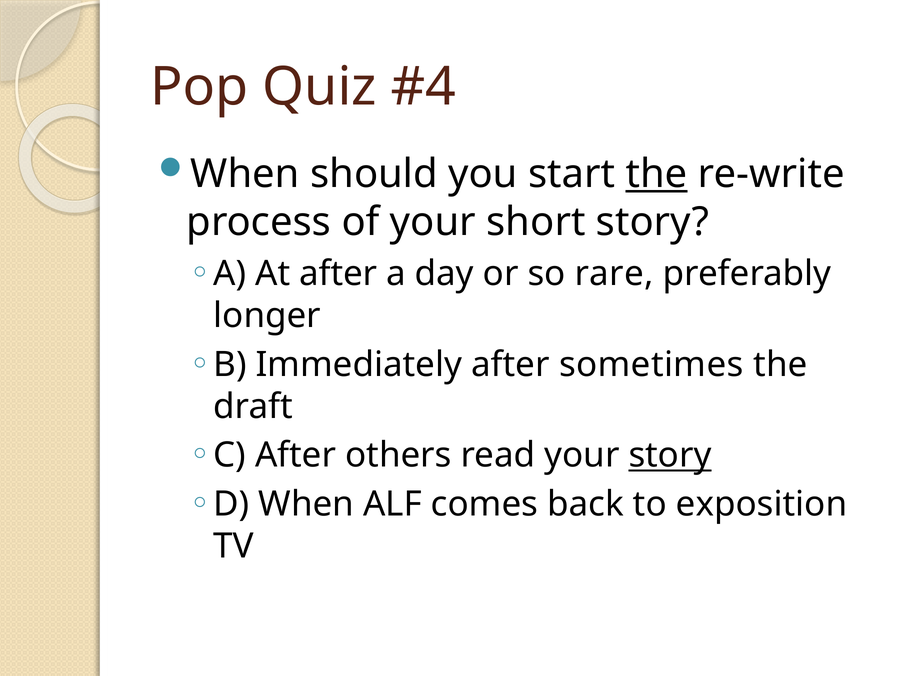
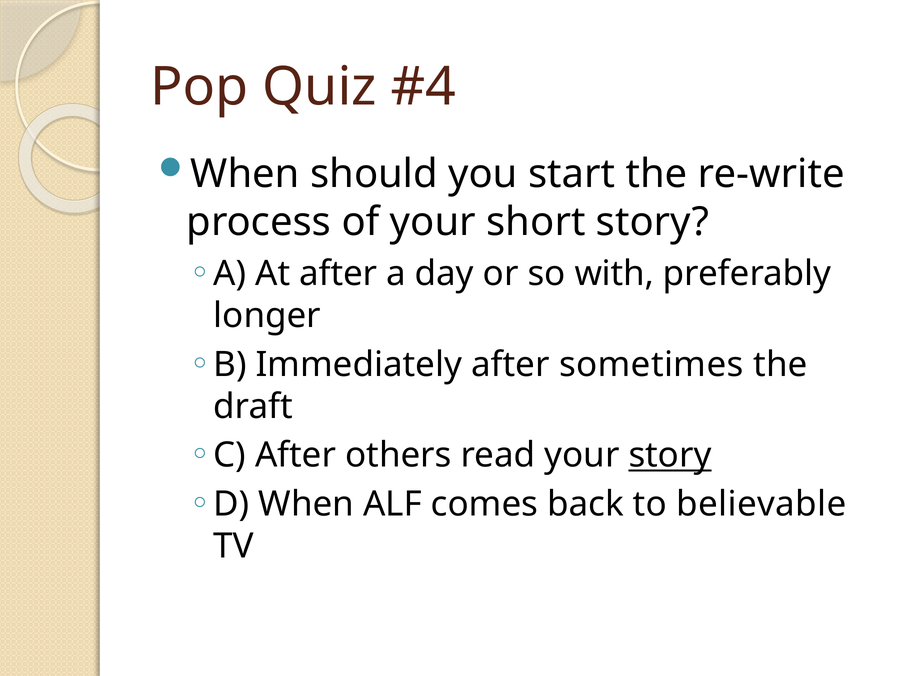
the underline: present -> none (657, 174)
rare: rare -> with (614, 274)
exposition: exposition -> believable (761, 504)
